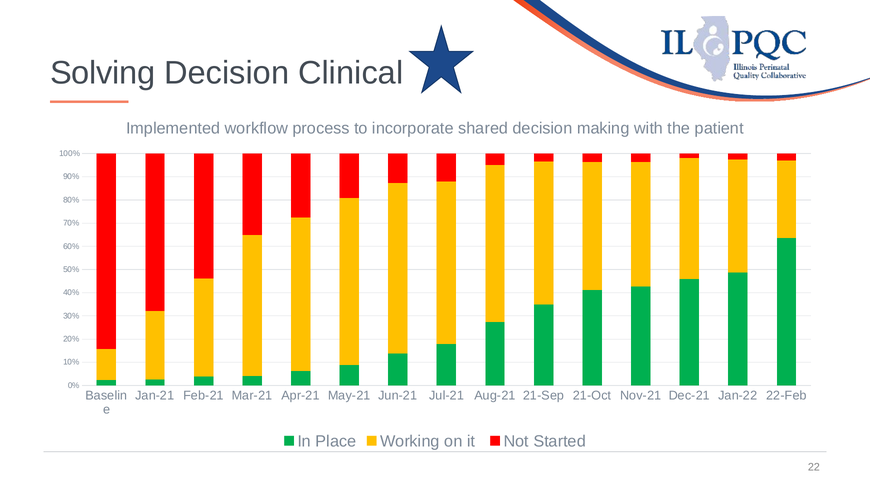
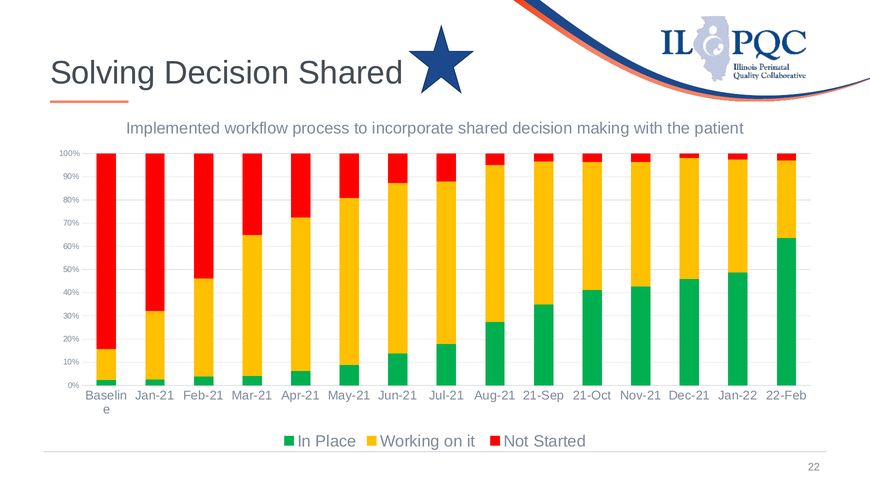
Decision Clinical: Clinical -> Shared (351, 73)
